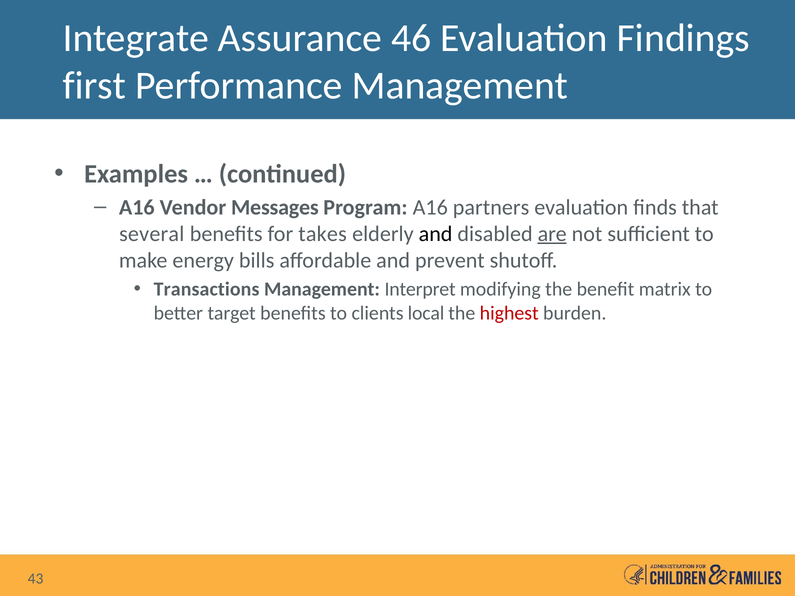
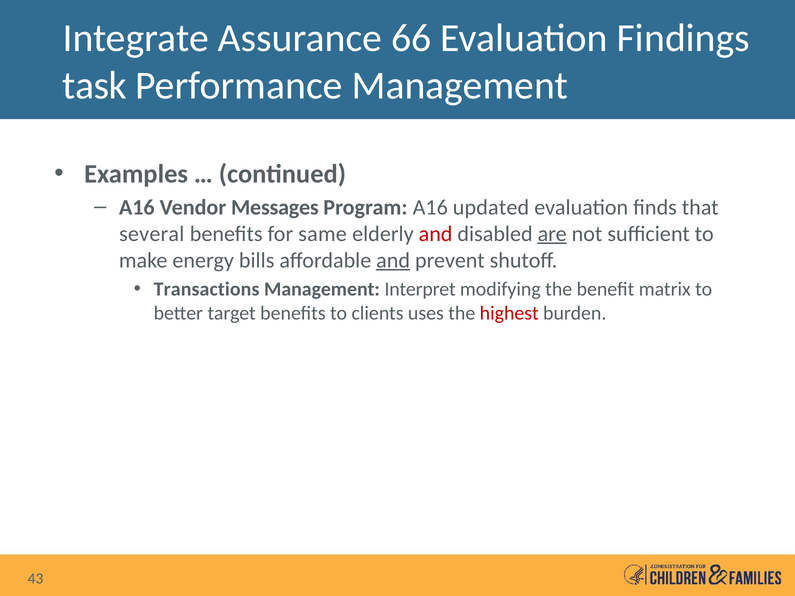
46: 46 -> 66 (411, 38)
first: first -> task (95, 86)
partners: partners -> updated (491, 207)
takes: takes -> same (323, 234)
and colour: black -> red (436, 234)
and underline: none -> present (393, 260)
local: local -> uses (426, 313)
